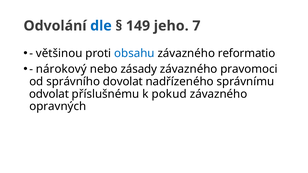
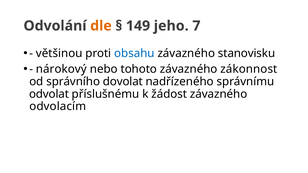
dle colour: blue -> orange (101, 26)
reformatio: reformatio -> stanovisku (247, 53)
zásady: zásady -> tohoto (139, 69)
pravomoci: pravomoci -> zákonnost (249, 69)
pokud: pokud -> žádost (169, 94)
opravných: opravných -> odvolacím (58, 107)
